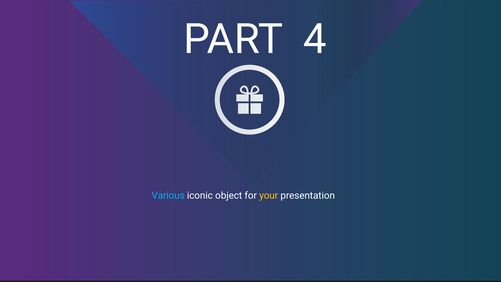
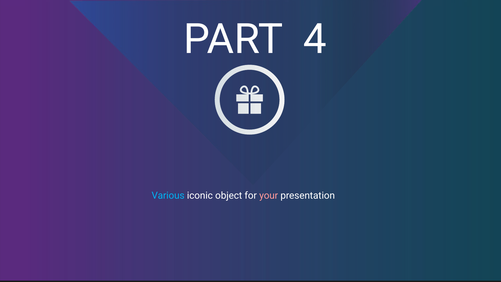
your colour: yellow -> pink (269, 195)
